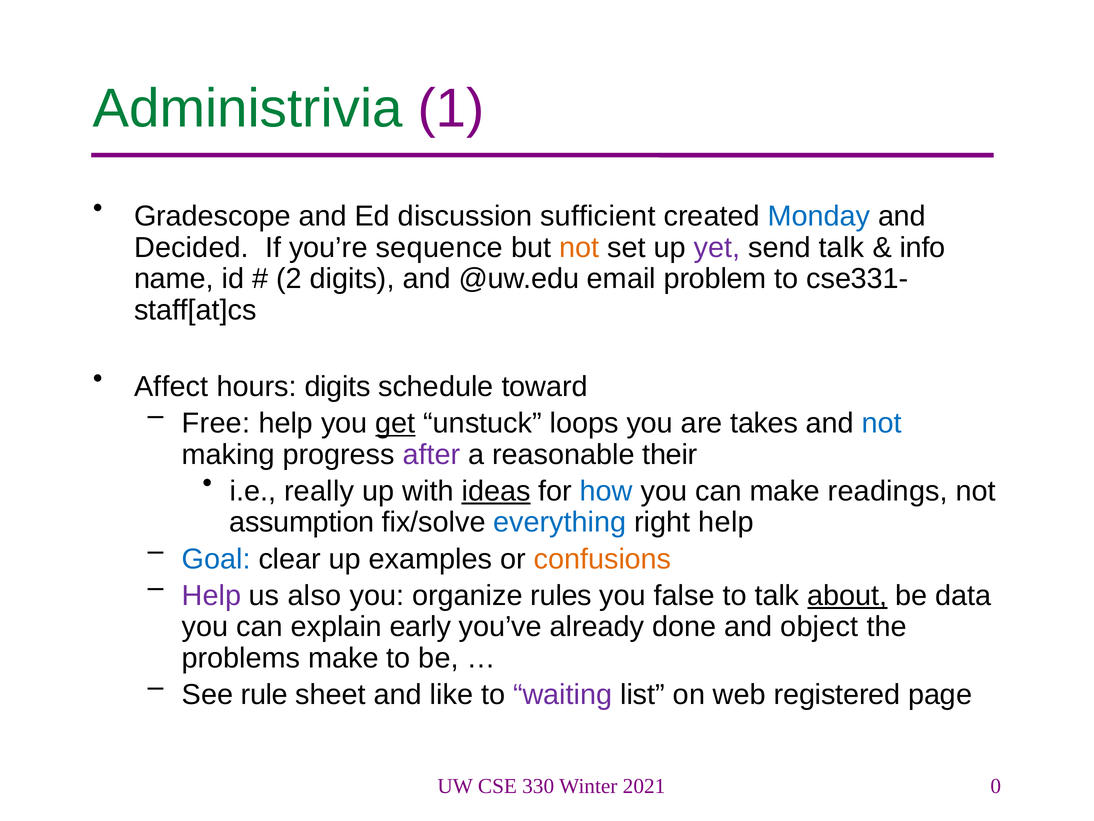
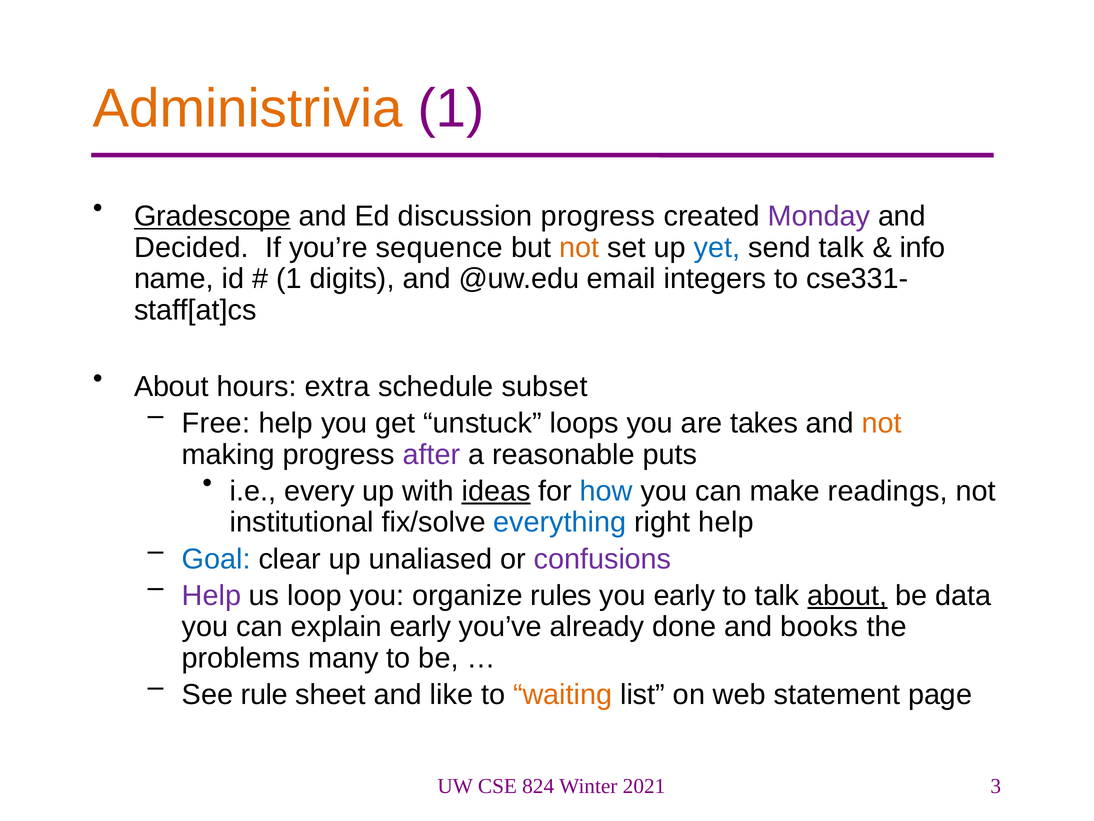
Administrivia colour: green -> orange (248, 109)
Gradescope underline: none -> present (212, 216)
discussion sufficient: sufficient -> progress (598, 216)
Monday colour: blue -> purple (819, 216)
yet colour: purple -> blue (717, 247)
2: 2 -> 1 (289, 279)
problem: problem -> integers (715, 279)
Affect: Affect -> About (171, 386)
hours digits: digits -> extra (337, 386)
toward: toward -> subset (545, 386)
get underline: present -> none (395, 423)
not colour: blue -> orange (882, 423)
their: their -> puts (670, 454)
really: really -> every (319, 491)
assumption: assumption -> institutional (302, 522)
examples: examples -> unaliased (431, 559)
confusions colour: orange -> purple (603, 559)
also: also -> loop (315, 595)
you false: false -> early (684, 595)
object: object -> books (819, 626)
problems make: make -> many (343, 658)
waiting colour: purple -> orange (563, 694)
registered: registered -> statement (837, 694)
330: 330 -> 824 (538, 786)
0: 0 -> 3 (996, 786)
